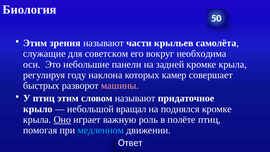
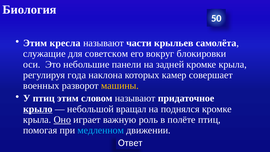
зрения: зрения -> кресла (65, 43)
необходима: необходима -> блокировки (201, 54)
году: году -> года (77, 75)
быстрых: быстрых -> военных (41, 86)
машины colour: pink -> yellow (120, 86)
крыло underline: none -> present (38, 109)
